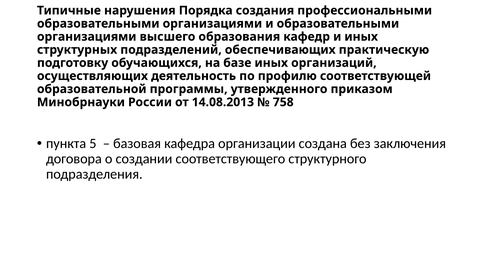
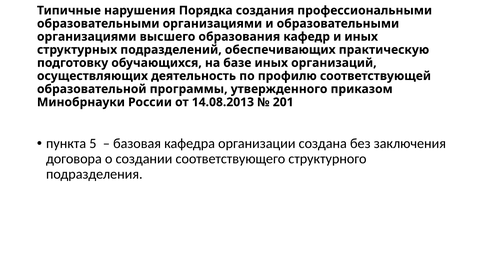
758: 758 -> 201 (283, 102)
